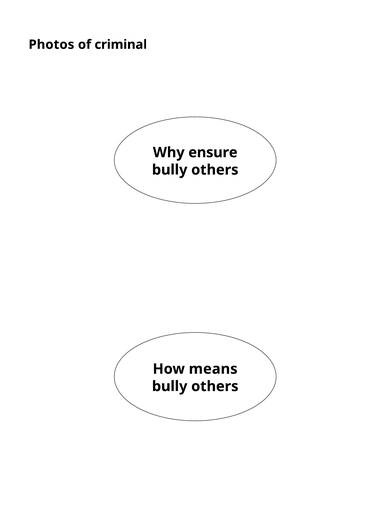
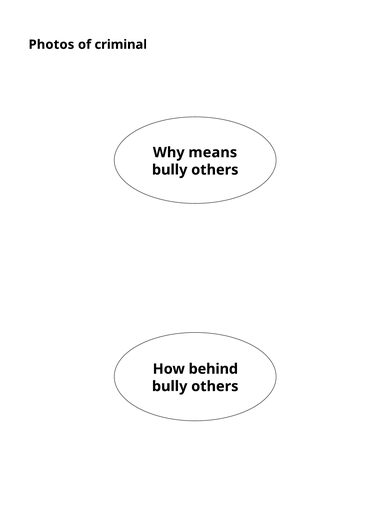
ensure: ensure -> means (213, 153)
means: means -> behind (213, 369)
